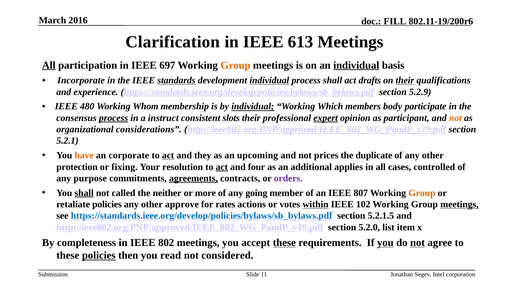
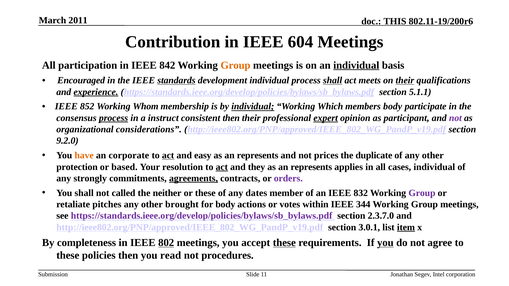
2016: 2016 -> 2011 (78, 20)
FILL: FILL -> THIS (395, 21)
Clarification: Clarification -> Contribution (173, 42)
613: 613 -> 604 (300, 42)
All underline: present -> none (49, 65)
697: 697 -> 842 (167, 65)
Incorporate: Incorporate -> Encouraged (81, 81)
individual underline: present -> none (269, 81)
shall underline: none -> present (333, 81)
drafts: drafts -> meets (370, 81)
experience underline: none -> present (96, 92)
5.2.9: 5.2.9 -> 5.1.1 (420, 92)
480: 480 -> 852 (87, 107)
consistent slots: slots -> then (231, 118)
not colour: orange -> purple (455, 118)
5.2.1: 5.2.1 -> 9.2.0 (67, 141)
they: they -> easy (203, 156)
upcoming: upcoming -> represents (258, 156)
fixing: fixing -> based (124, 167)
four: four -> they (257, 167)
additional: additional -> represents (311, 167)
cases controlled: controlled -> individual (434, 167)
purpose: purpose -> strongly (90, 179)
shall underline: present -> none (84, 193)
or more: more -> these (205, 193)
going: going -> dates (256, 193)
807: 807 -> 832 (361, 193)
Group colour: orange -> purple (422, 193)
retaliate policies: policies -> pitches (107, 205)
approve: approve -> brought (182, 205)
for rates: rates -> body (225, 205)
within underline: present -> none (316, 205)
102: 102 -> 344 (363, 205)
meetings underline: present -> none (459, 205)
https://standards.ieee.org/develop/policies/bylaws/sb_bylaws.pdf colour: blue -> purple (202, 216)
5.2.1.5: 5.2.1.5 -> 2.3.7.0 (381, 216)
5.2.0: 5.2.0 -> 3.0.1 (369, 228)
item underline: none -> present (406, 228)
802 underline: none -> present (166, 243)
not underline: present -> none (418, 243)
policies underline: present -> none (99, 256)
considered: considered -> procedures (227, 256)
